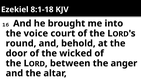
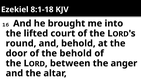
voice: voice -> lifted (36, 34)
the wicked: wicked -> behold (76, 54)
